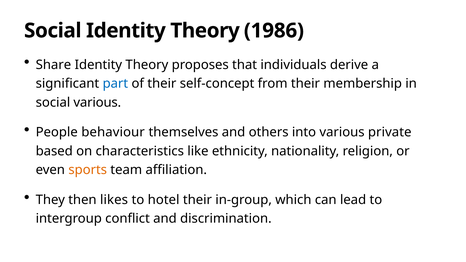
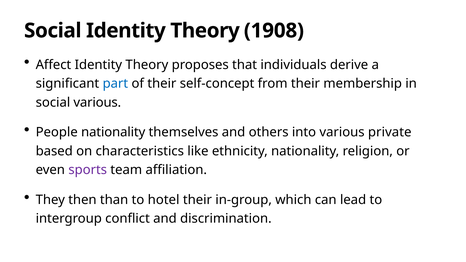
1986: 1986 -> 1908 (274, 31)
Share: Share -> Affect (53, 65)
People behaviour: behaviour -> nationality (113, 132)
sports colour: orange -> purple (88, 170)
likes: likes -> than (114, 200)
